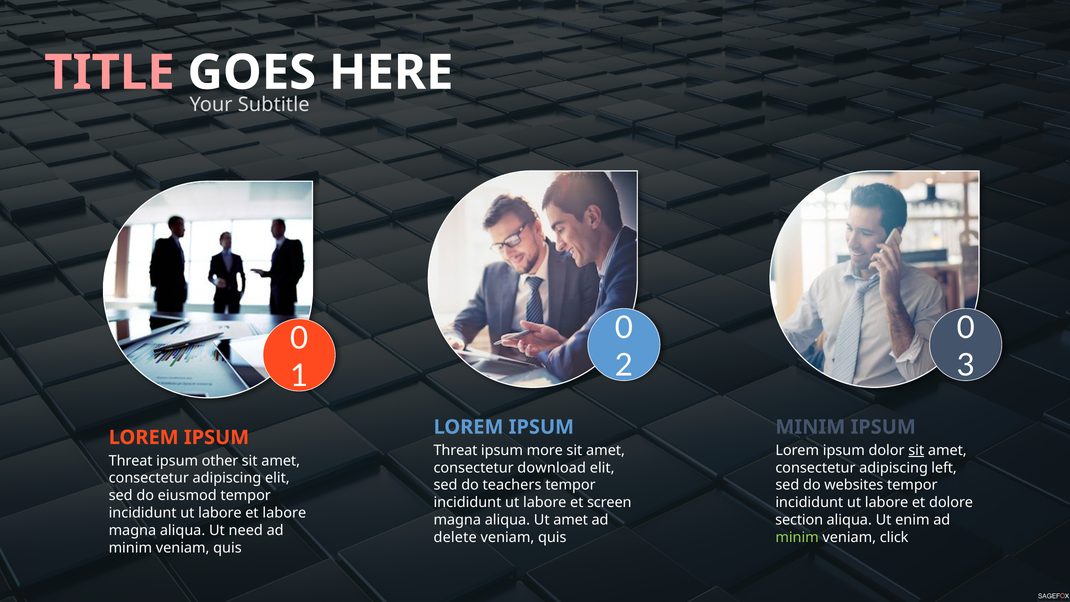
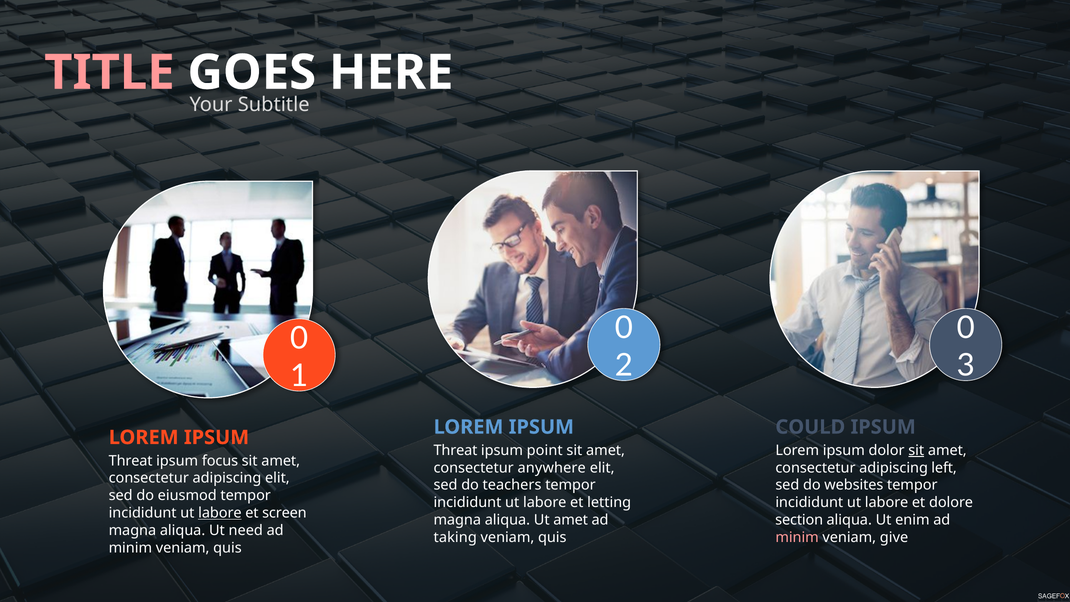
MINIM: MINIM -> COULD (810, 427)
more: more -> point (545, 450)
other: other -> focus (220, 461)
download: download -> anywhere (552, 468)
screen: screen -> letting (609, 502)
labore underline: none -> present (220, 513)
et labore: labore -> screen (284, 513)
delete: delete -> taking (455, 537)
minim colour: light green -> pink (797, 537)
click: click -> give (894, 537)
